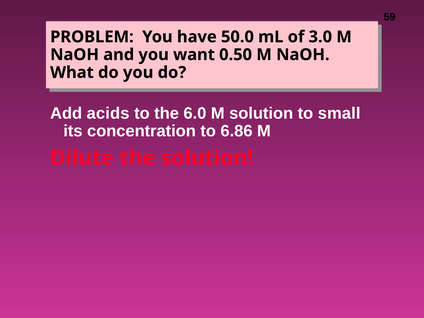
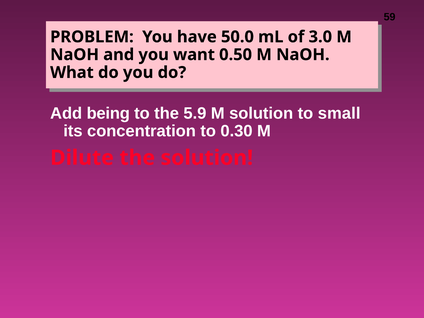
acids: acids -> being (108, 113)
6.0: 6.0 -> 5.9 (195, 113)
6.86: 6.86 -> 0.30 (236, 131)
